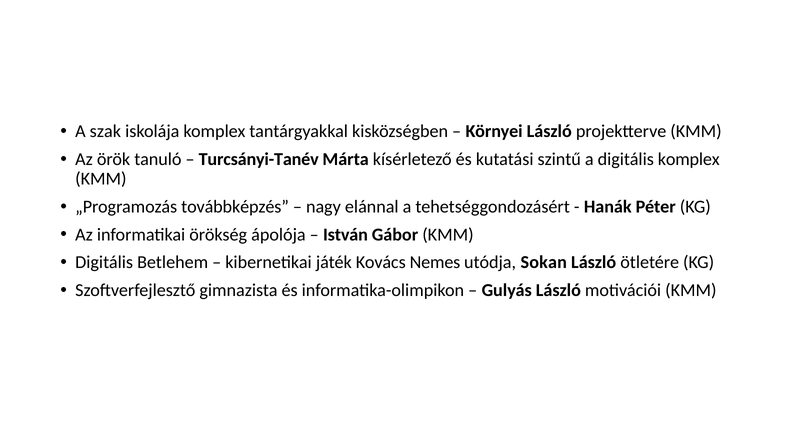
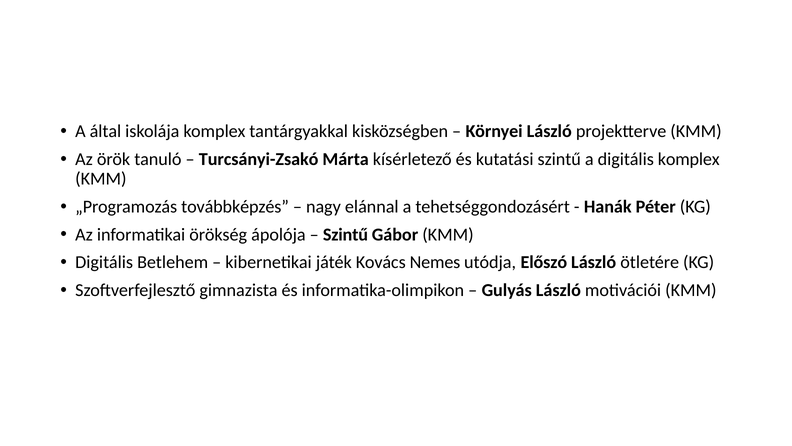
szak: szak -> által (105, 131)
Turcsányi-Tanév: Turcsányi-Tanév -> Turcsányi-Zsakó (259, 159)
István: István -> Szintű (345, 234)
Sokan: Sokan -> Előszó (544, 262)
